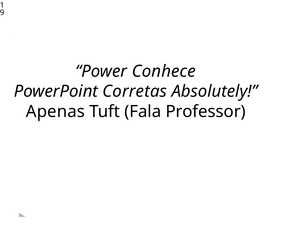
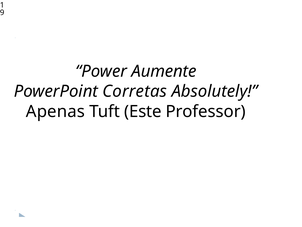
Conhece: Conhece -> Aumente (164, 71)
Fala: Fala -> Este (143, 111)
